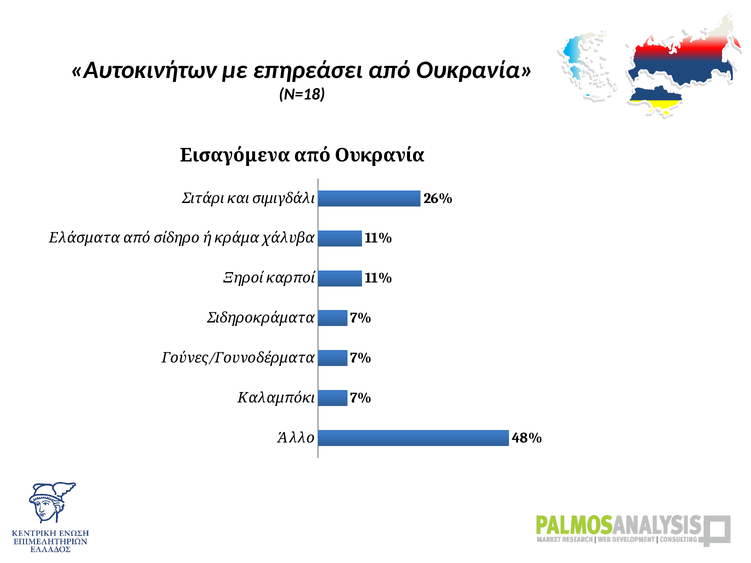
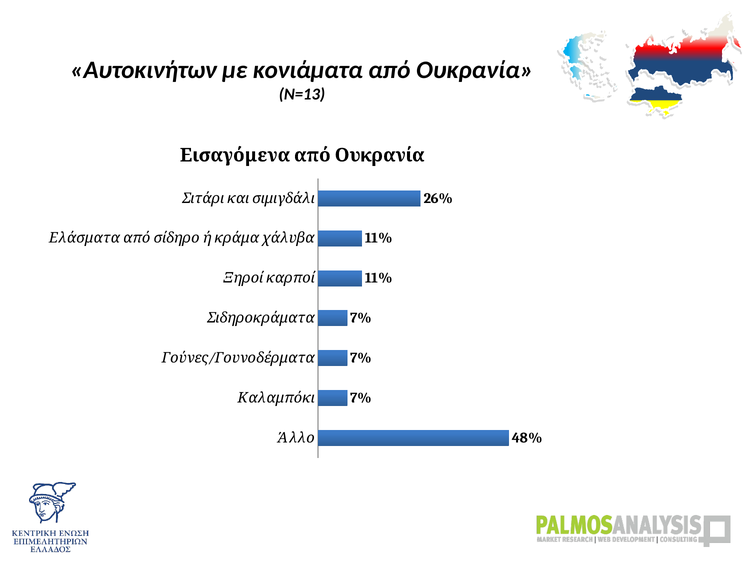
επηρεάσει: επηρεάσει -> κονιάματα (308, 70)
Ν=18: Ν=18 -> Ν=13 (302, 94)
